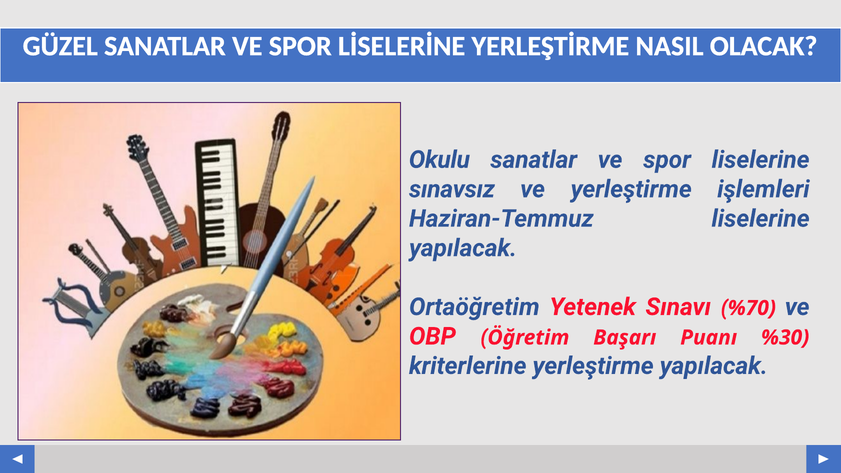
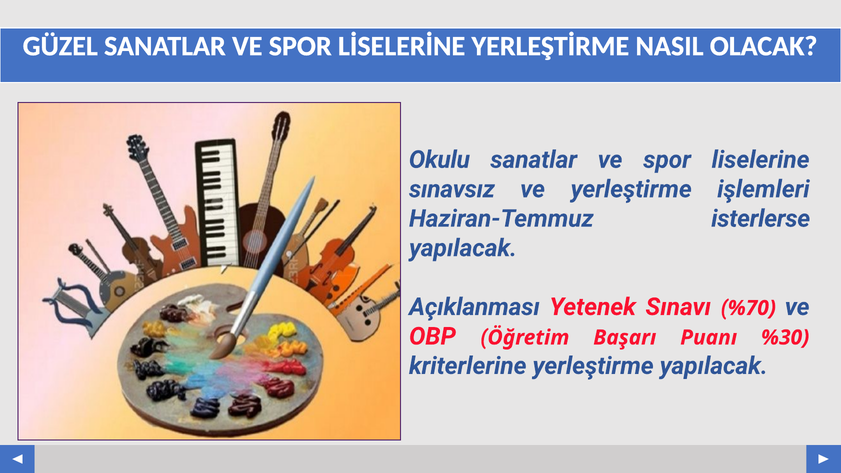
Haziran-Temmuz liselerine: liselerine -> isterlerse (761, 219)
Ortaöğretim: Ortaöğretim -> Açıklanması (474, 307)
